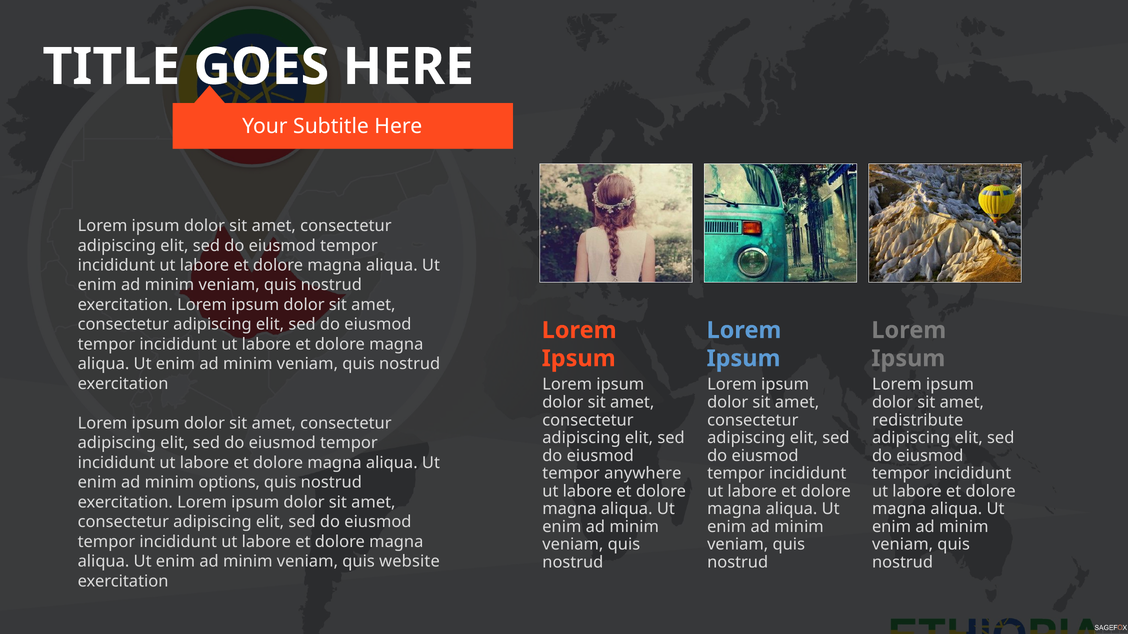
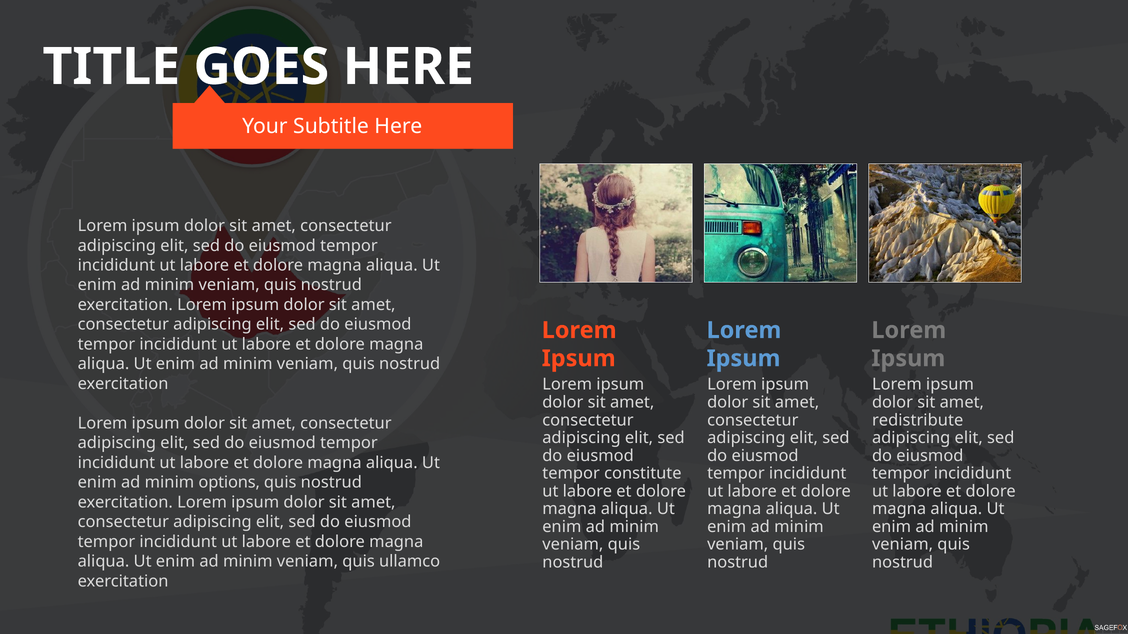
anywhere: anywhere -> constitute (643, 474)
website: website -> ullamco (410, 562)
